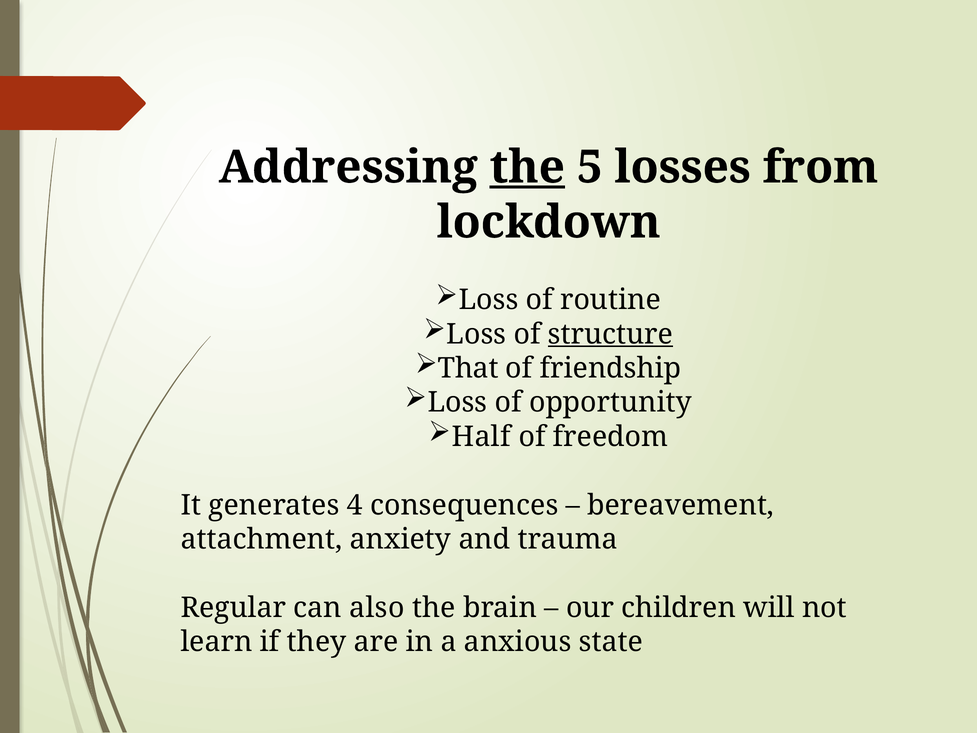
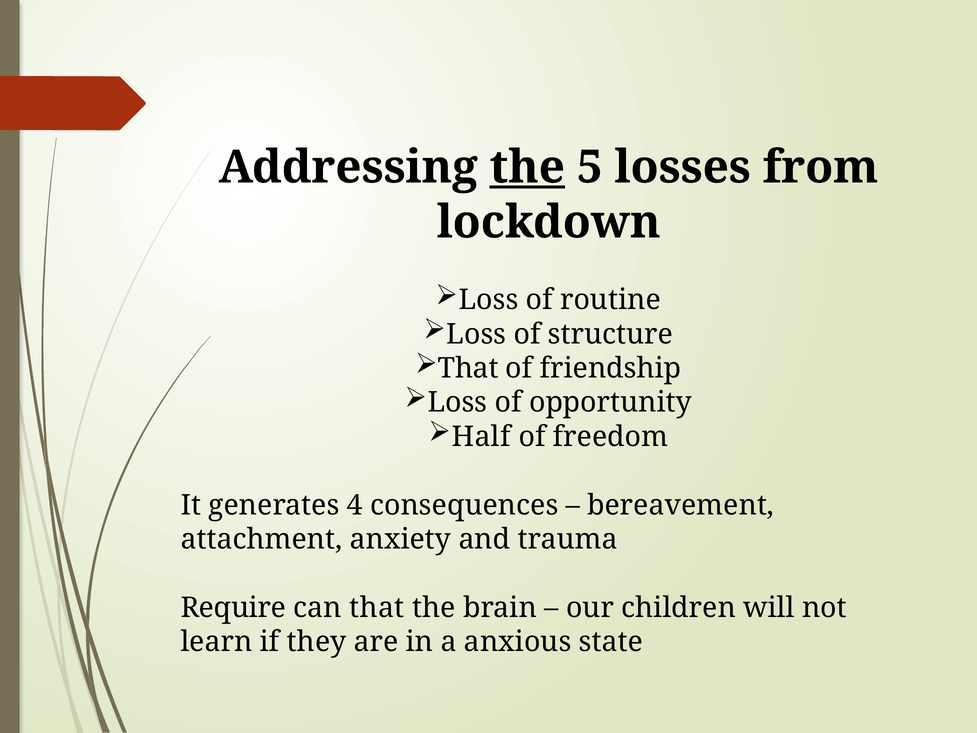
structure underline: present -> none (611, 334)
Regular: Regular -> Require (233, 608)
can also: also -> that (377, 608)
